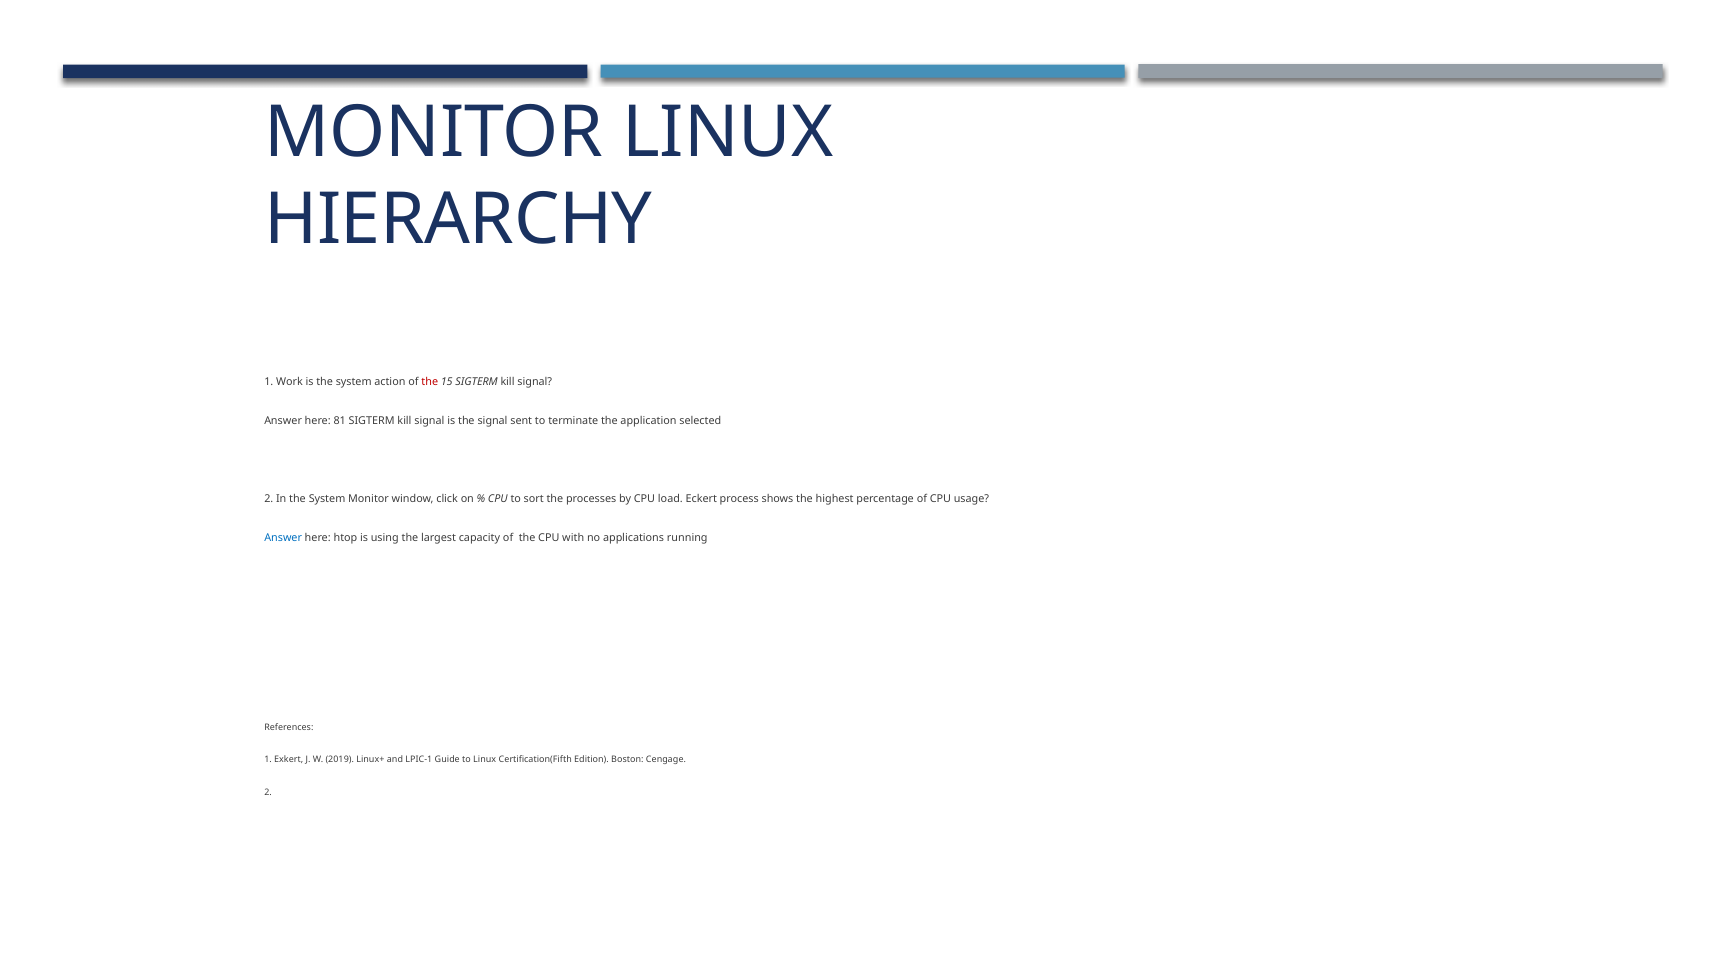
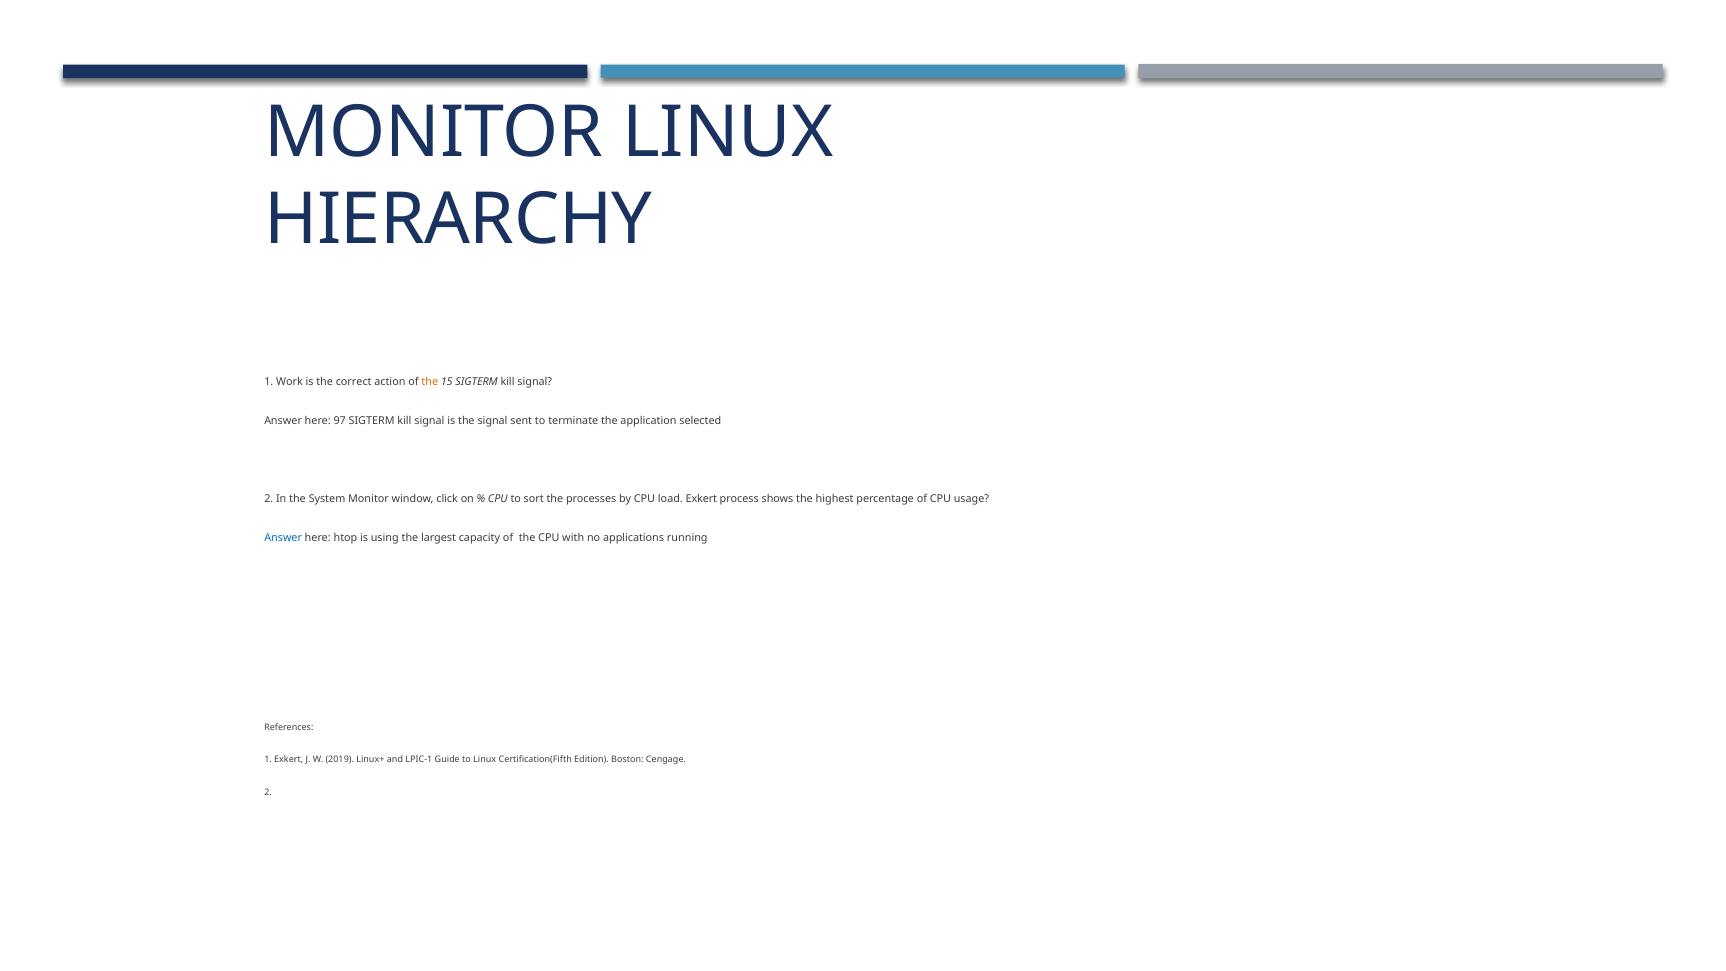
is the system: system -> correct (354, 382)
the colour: red -> orange (430, 382)
81: 81 -> 97 (340, 421)
load Eckert: Eckert -> Exkert (701, 499)
